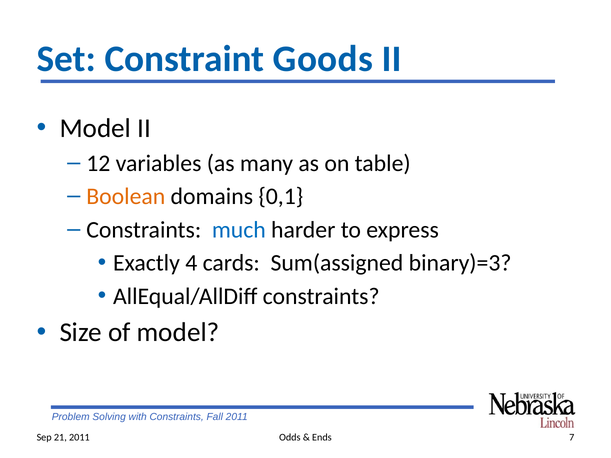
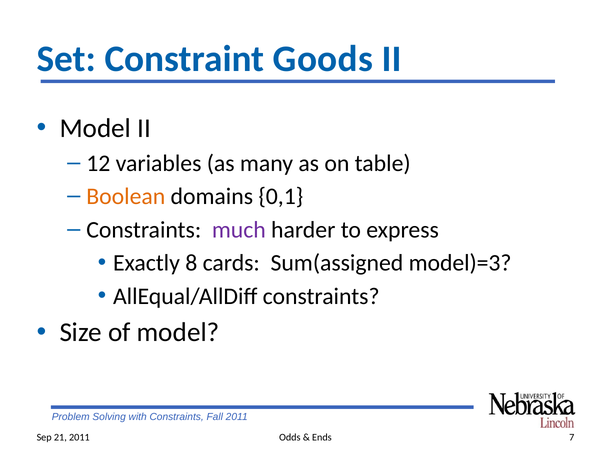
much colour: blue -> purple (239, 230)
4: 4 -> 8 (191, 263)
binary)=3: binary)=3 -> model)=3 (460, 263)
